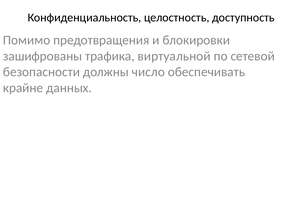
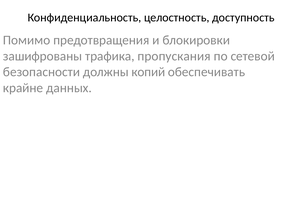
виртуальной: виртуальной -> пропускания (174, 56)
число: число -> копий (148, 72)
